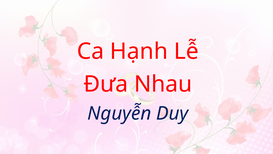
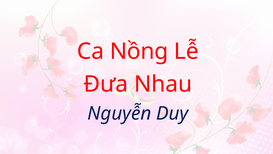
Hạnh: Hạnh -> Nồng (139, 51)
